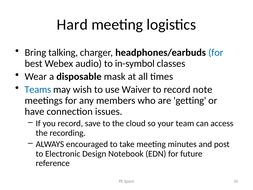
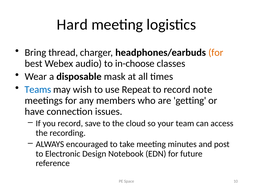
talking: talking -> thread (63, 52)
for colour: blue -> orange (216, 52)
in-symbol: in-symbol -> in-choose (135, 63)
Waiver: Waiver -> Repeat (136, 89)
